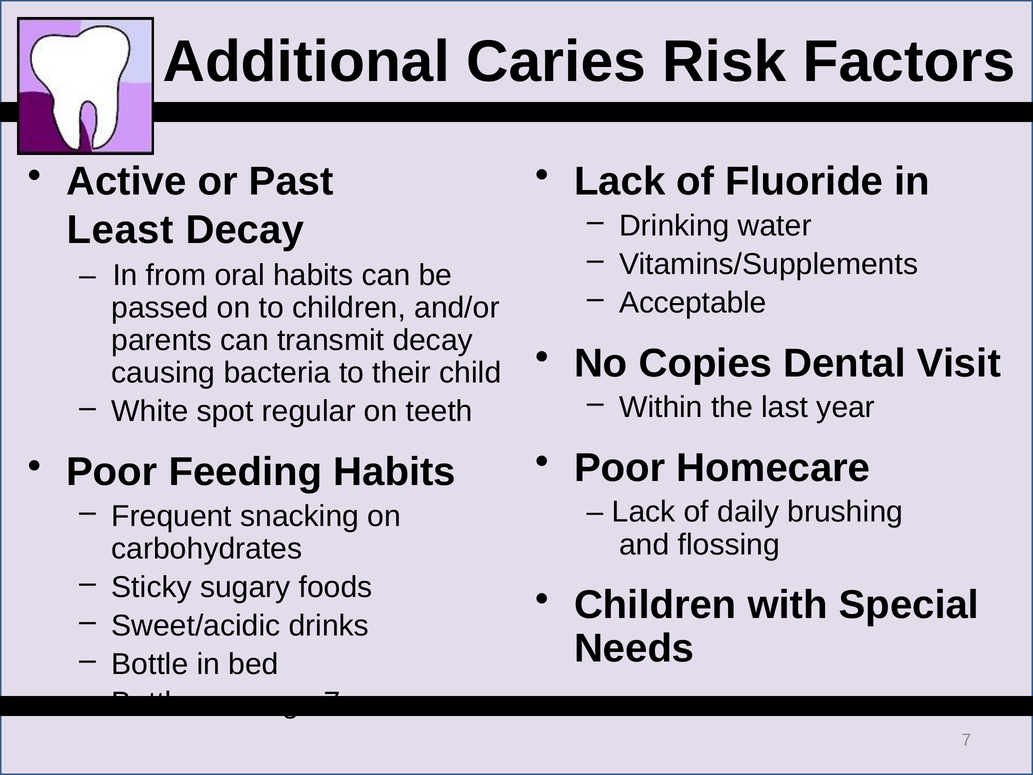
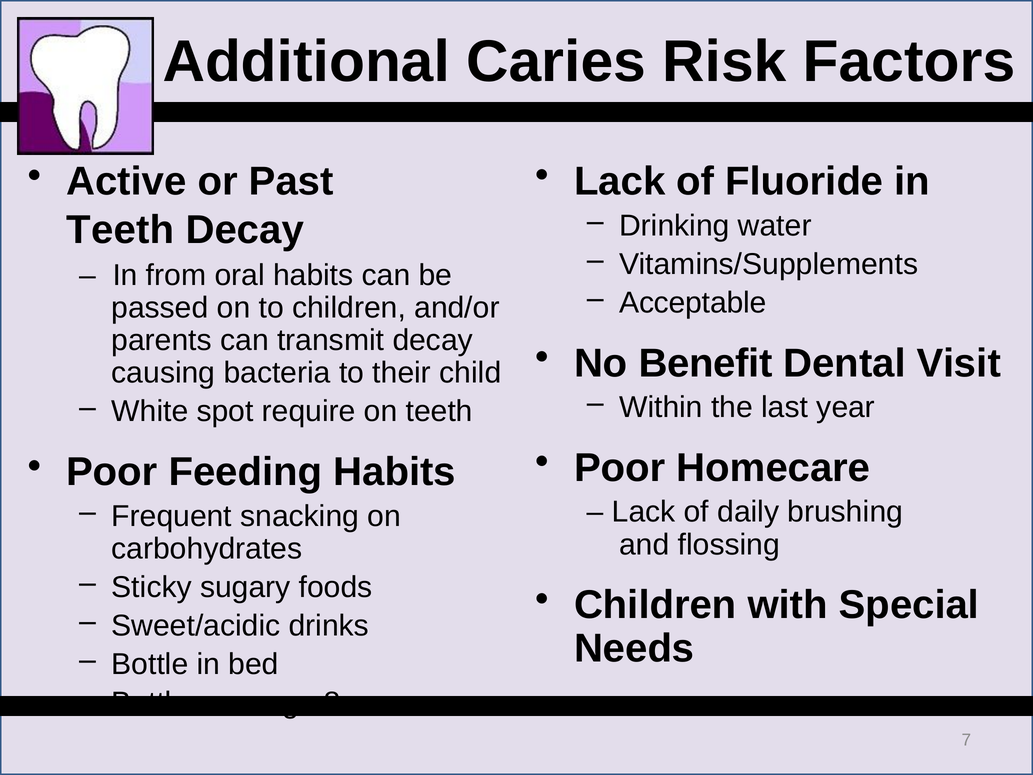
Least: Least -> Teeth (120, 230)
Copies: Copies -> Benefit (706, 363)
regular: regular -> require (309, 411)
age 7: 7 -> 8 (332, 703)
